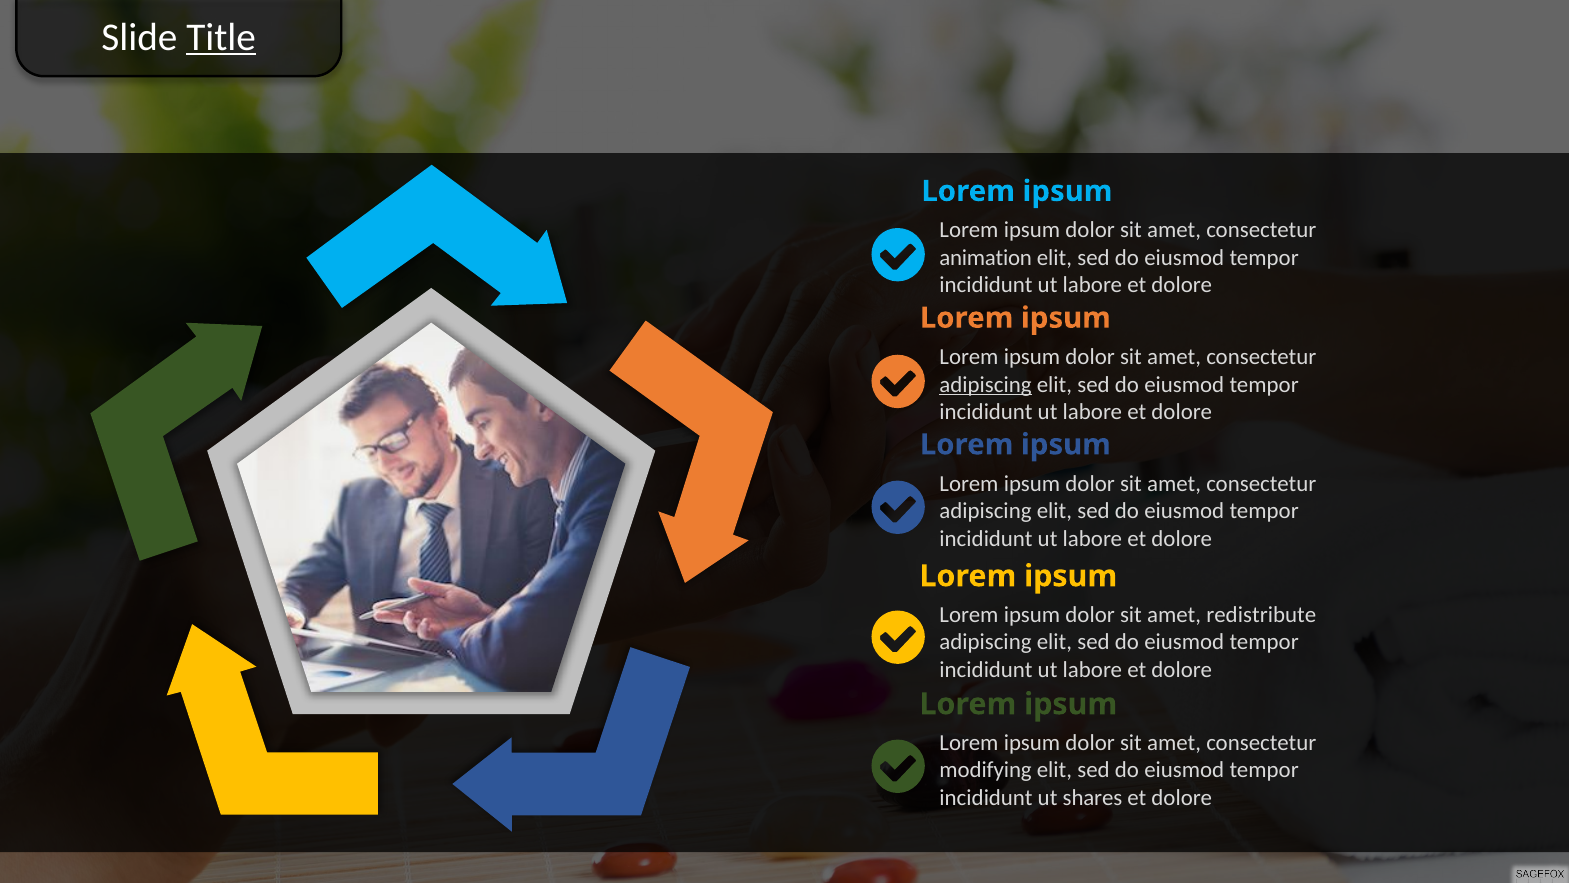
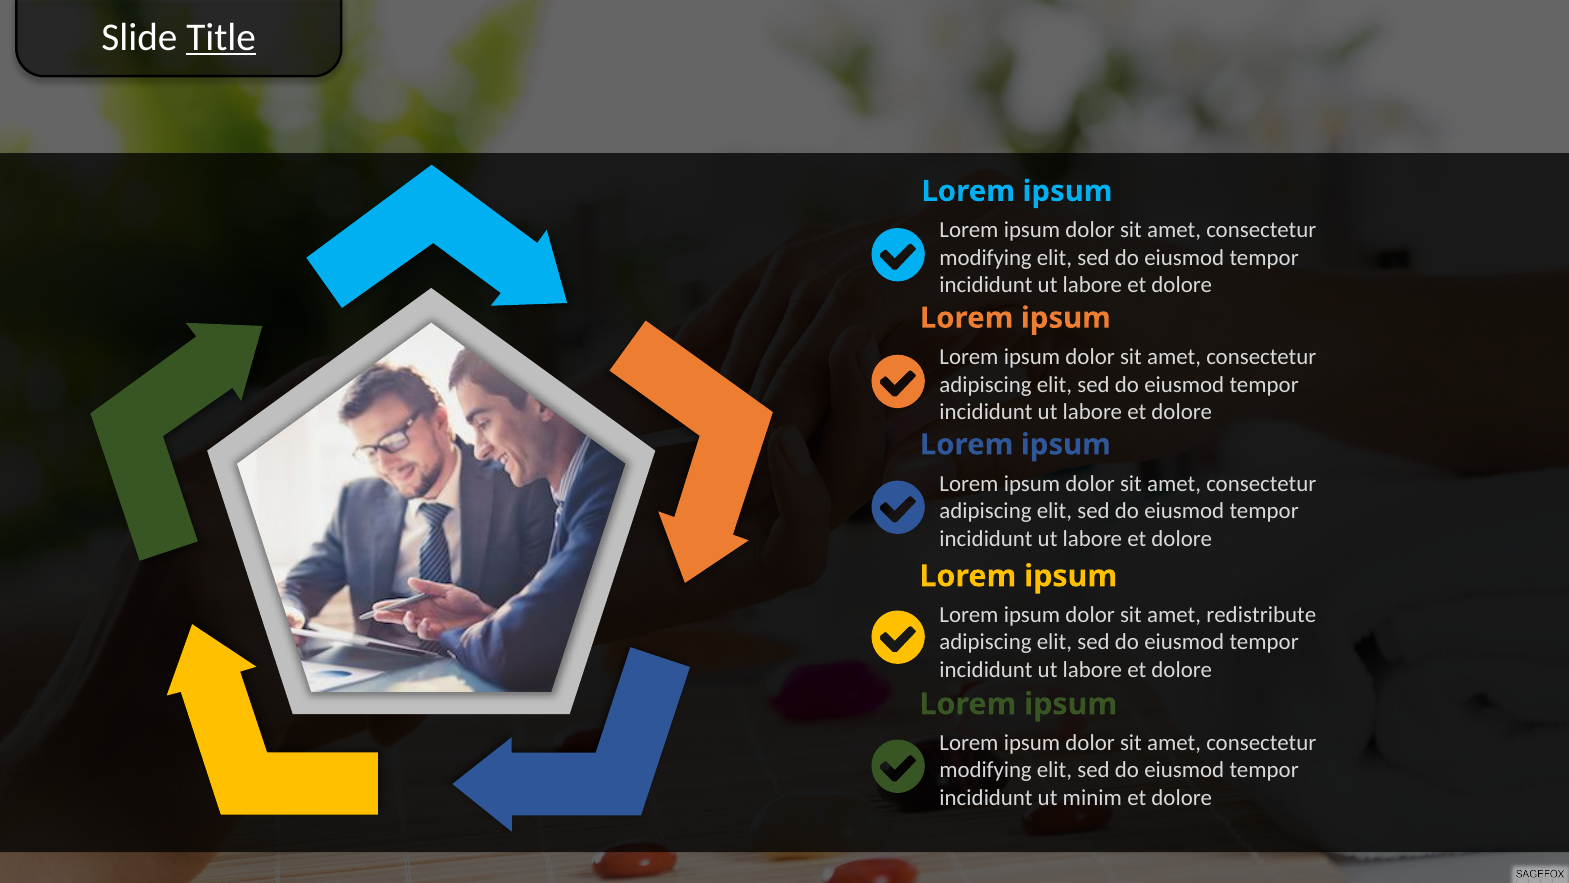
animation: animation -> modifying (986, 258)
adipiscing underline: present -> none (986, 384)
shares: shares -> minim (1092, 797)
